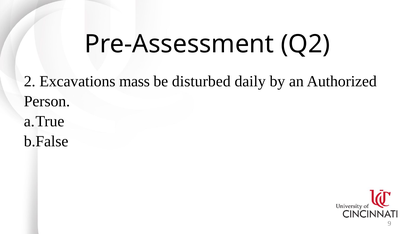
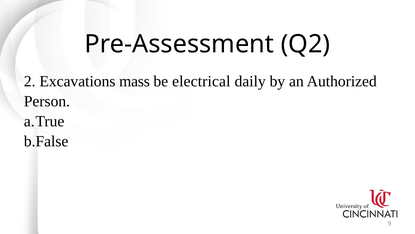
disturbed: disturbed -> electrical (201, 81)
